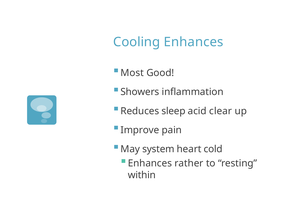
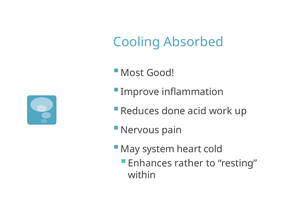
Cooling Enhances: Enhances -> Absorbed (194, 42)
Showers: Showers -> Improve (140, 92)
sleep: sleep -> done (173, 111)
clear: clear -> work (221, 111)
Improve: Improve -> Nervous (140, 130)
